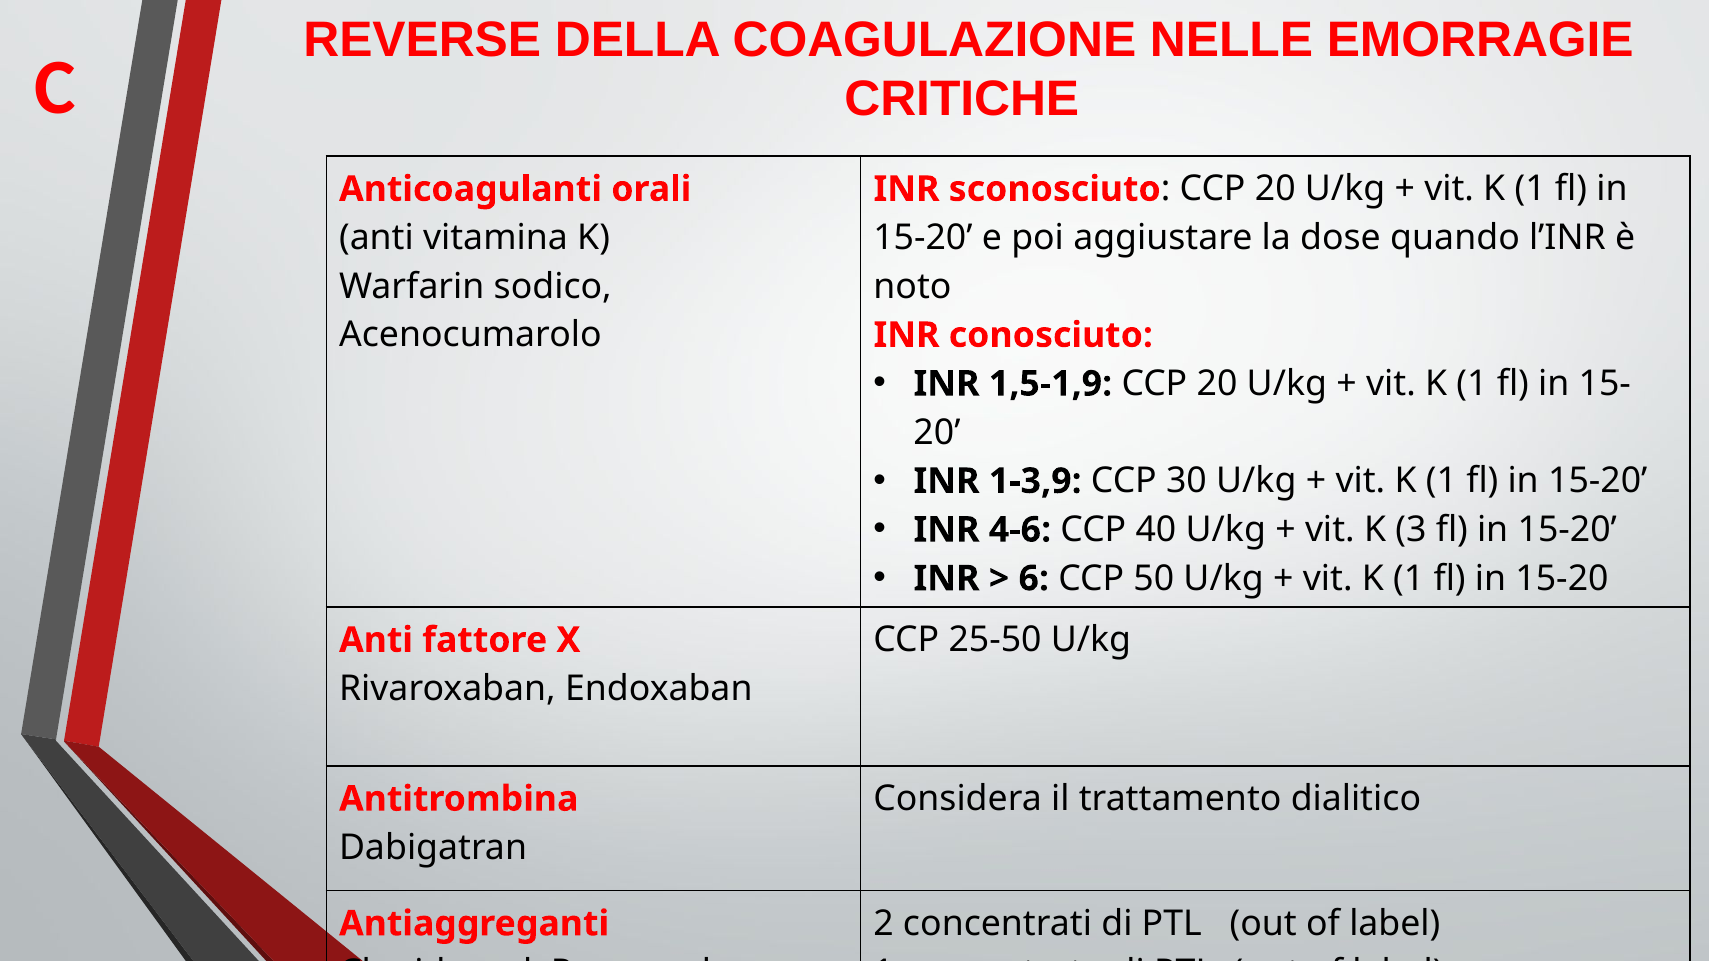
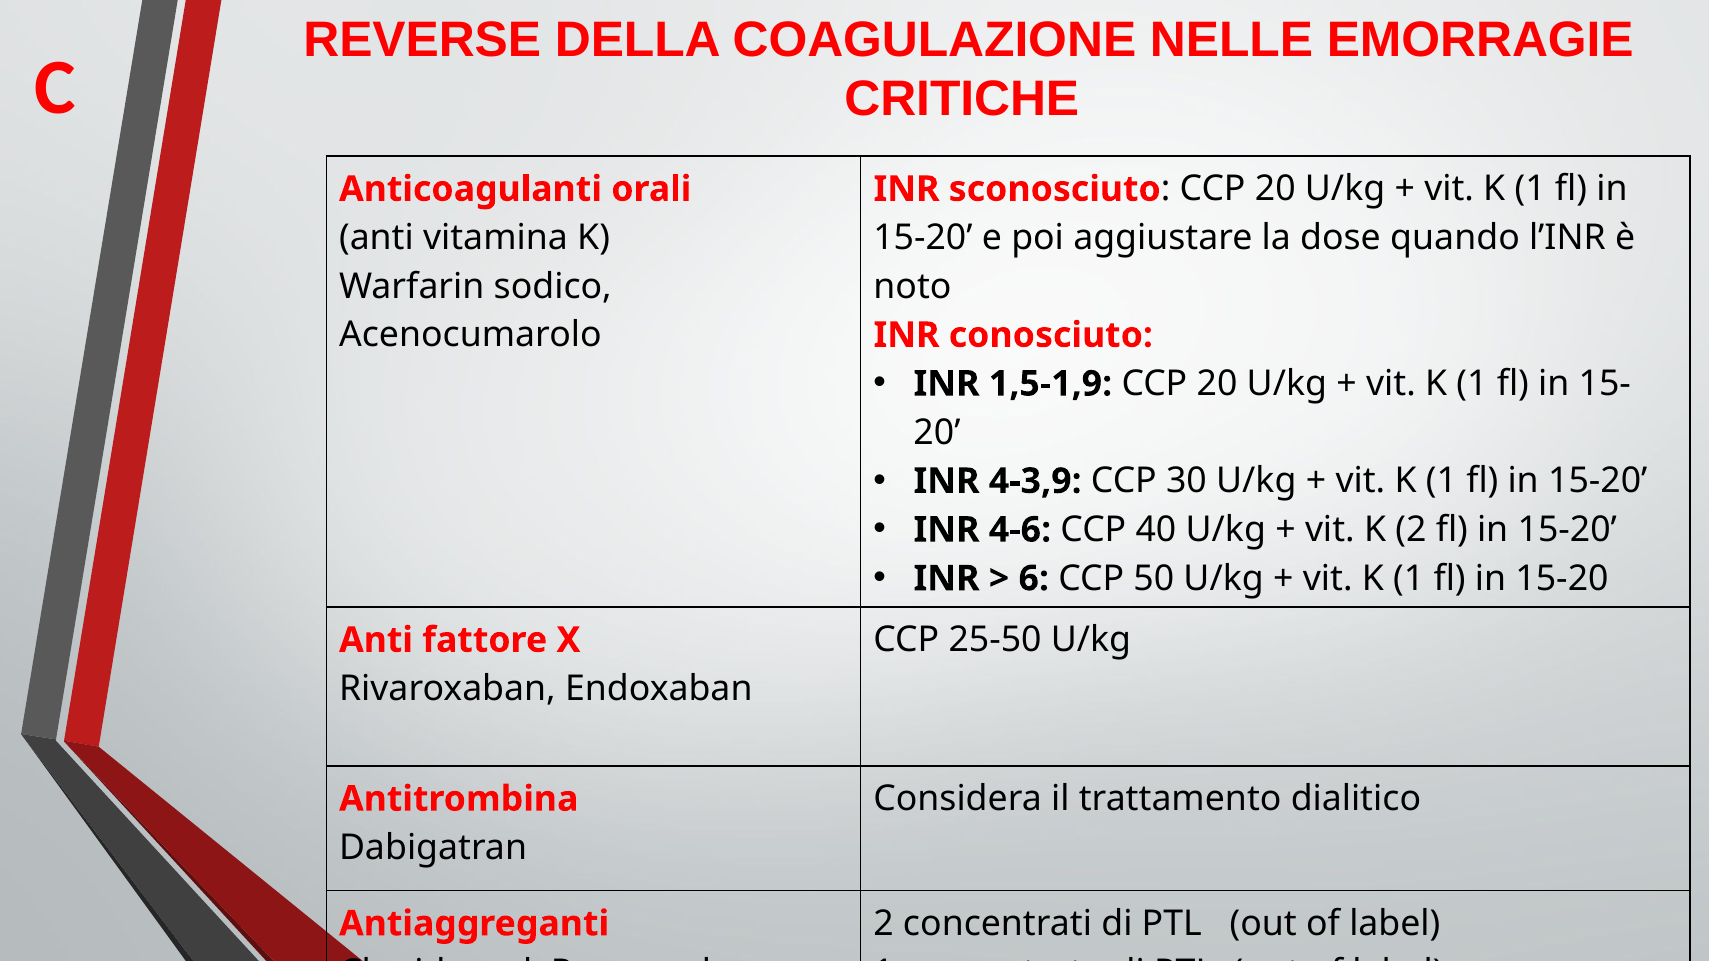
1-3,9: 1-3,9 -> 4-3,9 (1035, 481)
K 3: 3 -> 2 (1411, 530)
